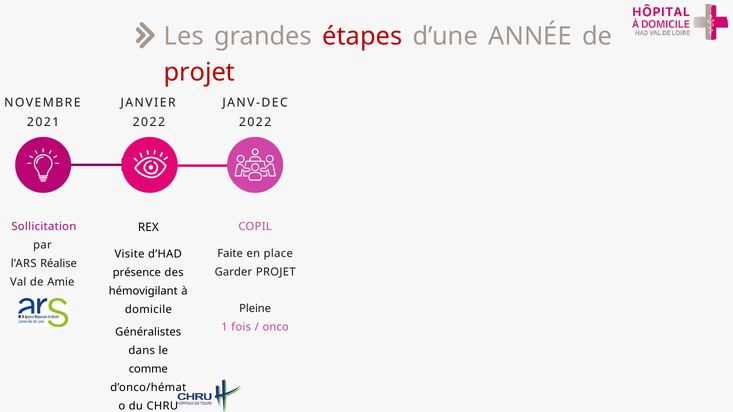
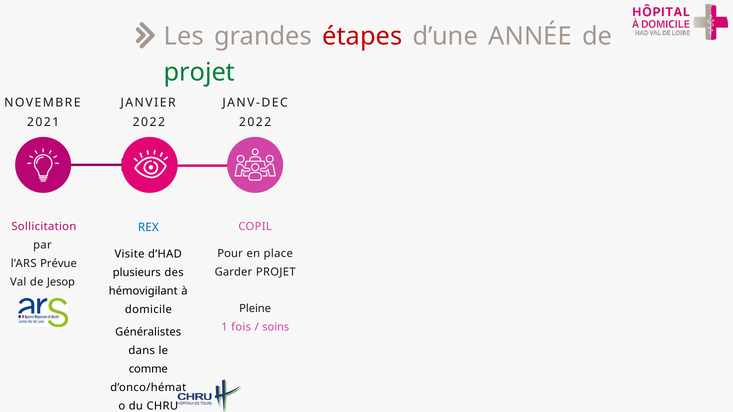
projet colour: red -> green (200, 72)
REX colour: black -> blue (148, 227)
Faite: Faite -> Pour (230, 254)
Réalise: Réalise -> Prévue (59, 264)
présence: présence -> plusieurs (137, 273)
Amie: Amie -> Jesop (61, 282)
onco: onco -> soins (276, 327)
